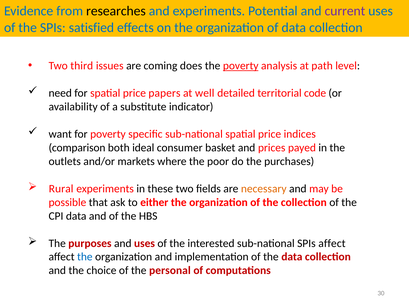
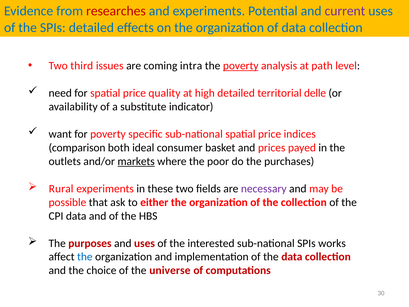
researches colour: black -> red (116, 11)
SPIs satisfied: satisfied -> detailed (91, 27)
does: does -> intra (191, 66)
papers: papers -> quality (164, 93)
well: well -> high (205, 93)
code: code -> delle (315, 93)
markets underline: none -> present (136, 161)
necessary colour: orange -> purple (264, 188)
SPIs affect: affect -> works (332, 243)
personal: personal -> universe (170, 270)
